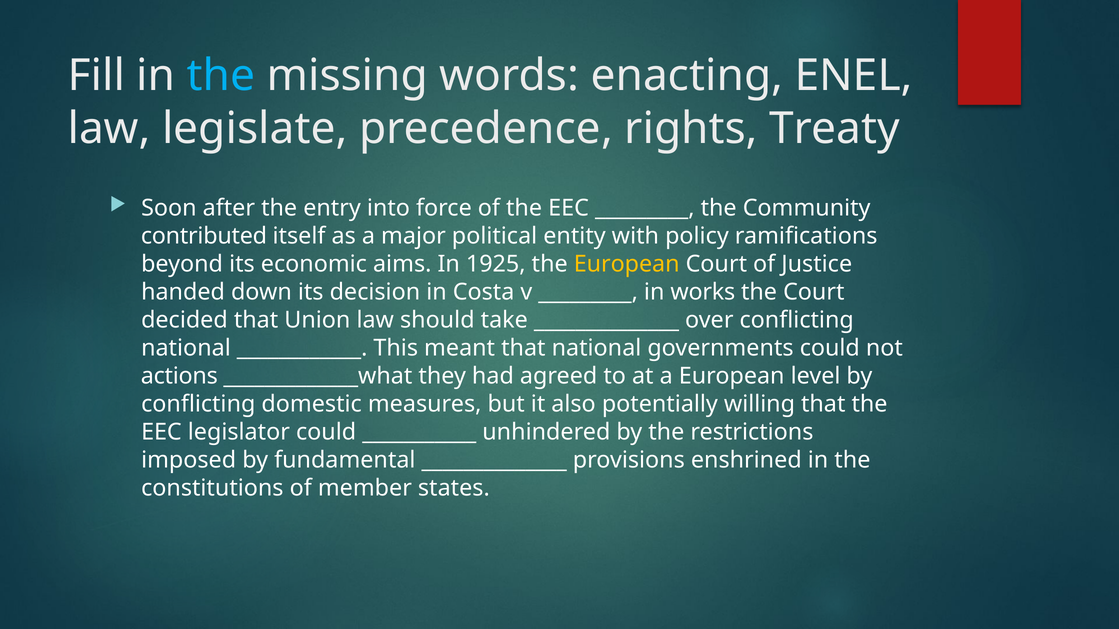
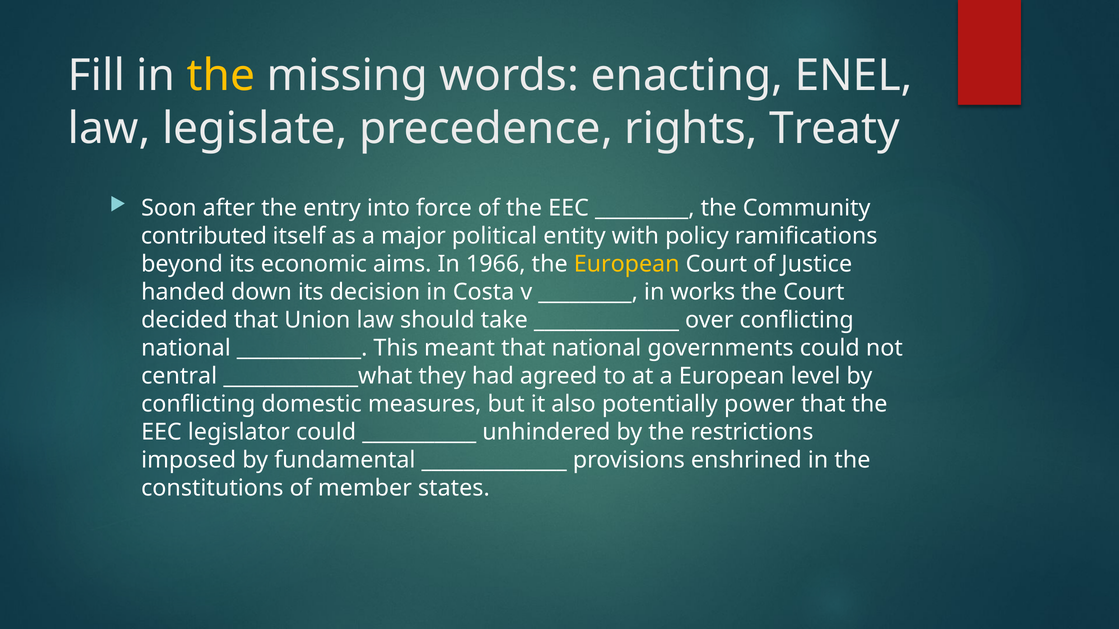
the colour: light blue -> yellow (221, 75)
1925: 1925 -> 1966 (496, 264)
actions: actions -> central (179, 376)
willing: willing -> power (759, 404)
